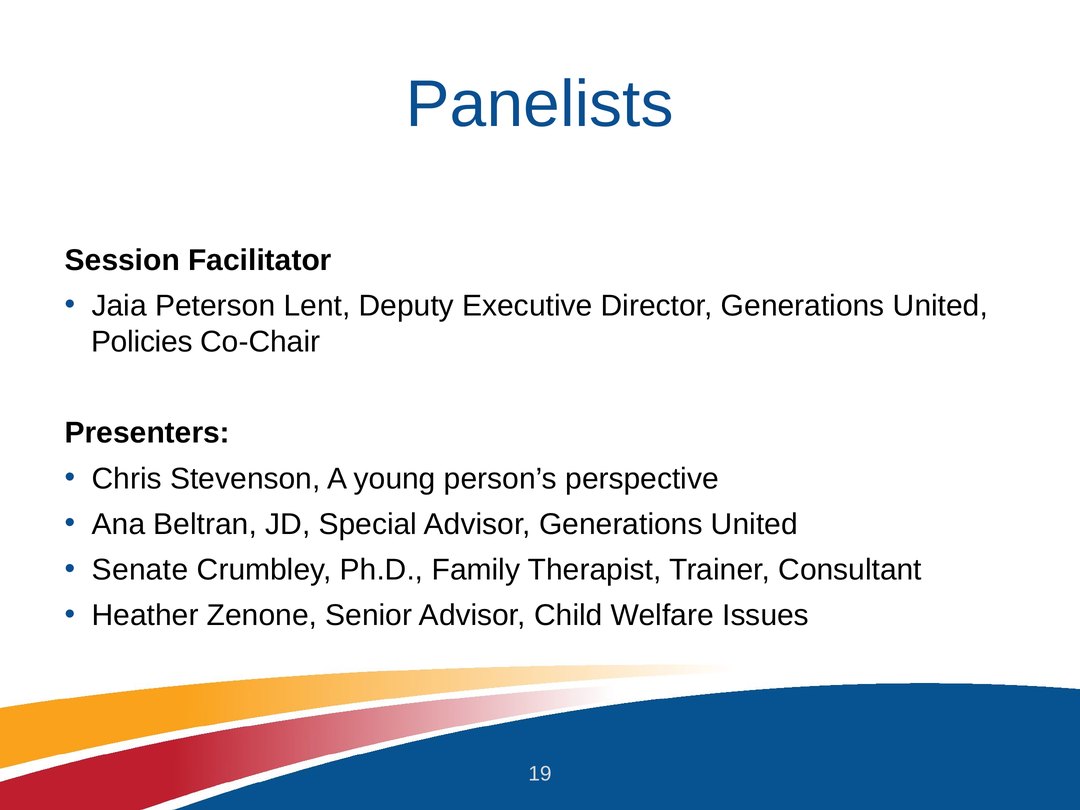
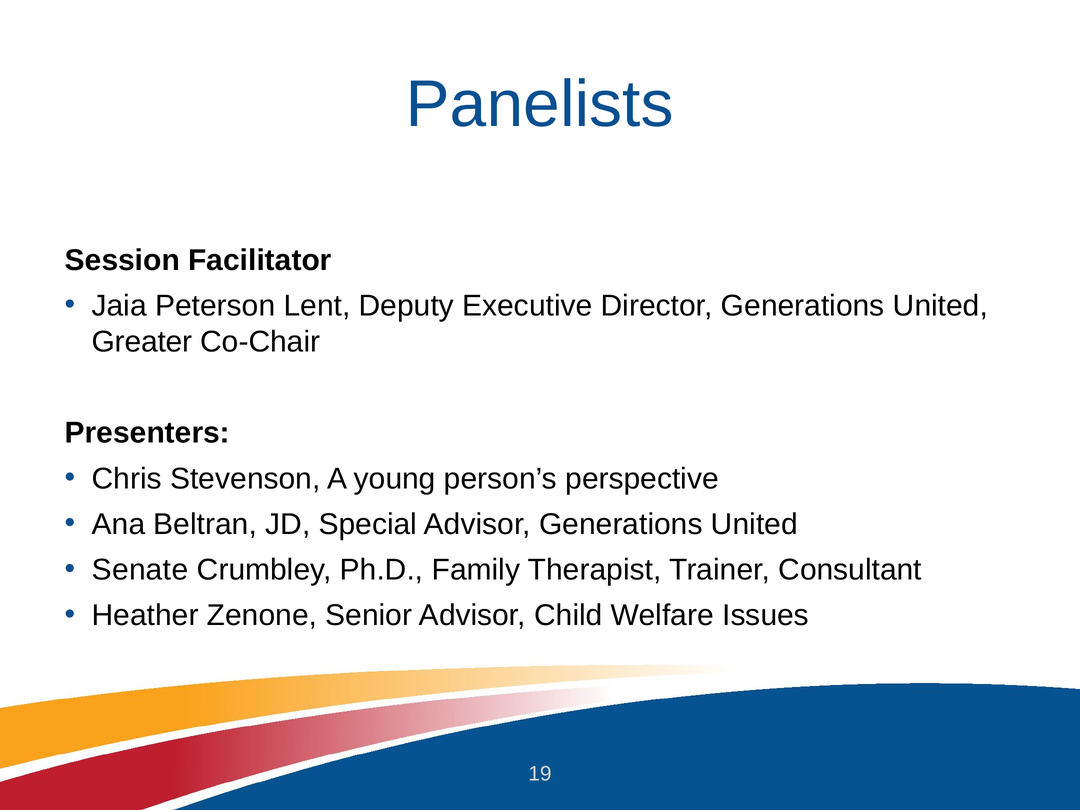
Policies: Policies -> Greater (142, 342)
